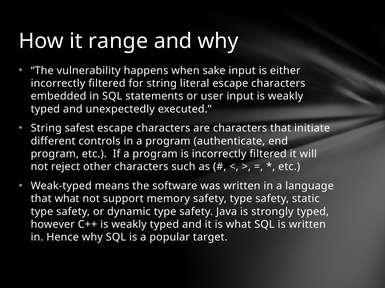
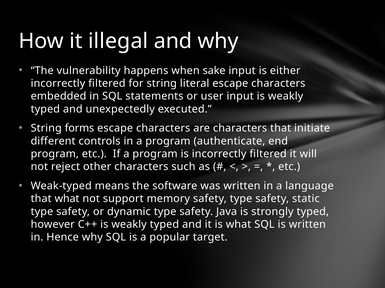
range: range -> illegal (118, 41)
safest: safest -> forms (79, 129)
